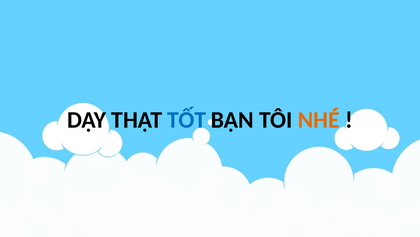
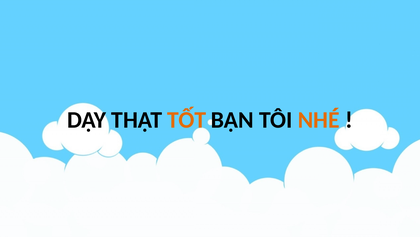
TỐT colour: blue -> orange (187, 120)
